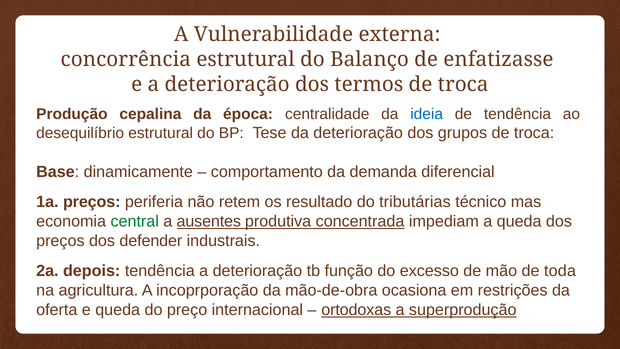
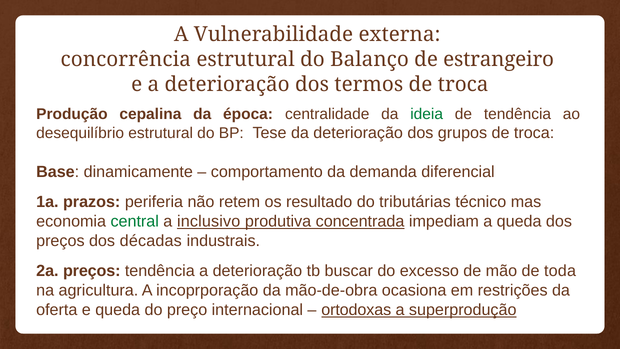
enfatizasse: enfatizasse -> estrangeiro (499, 59)
ideia colour: blue -> green (427, 114)
1a preços: preços -> prazos (92, 202)
ausentes: ausentes -> inclusivo (209, 221)
defender: defender -> décadas (151, 241)
2a depois: depois -> preços (92, 271)
função: função -> buscar (349, 271)
